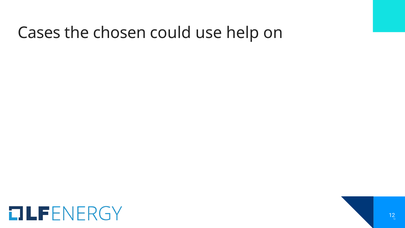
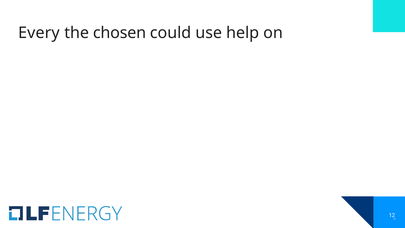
Cases: Cases -> Every (39, 33)
